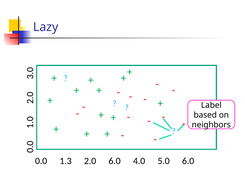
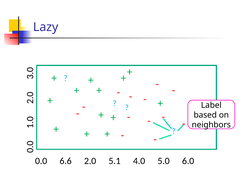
1.3: 1.3 -> 6.6 (66, 161)
2.0 6.0: 6.0 -> 5.1 (115, 161)
